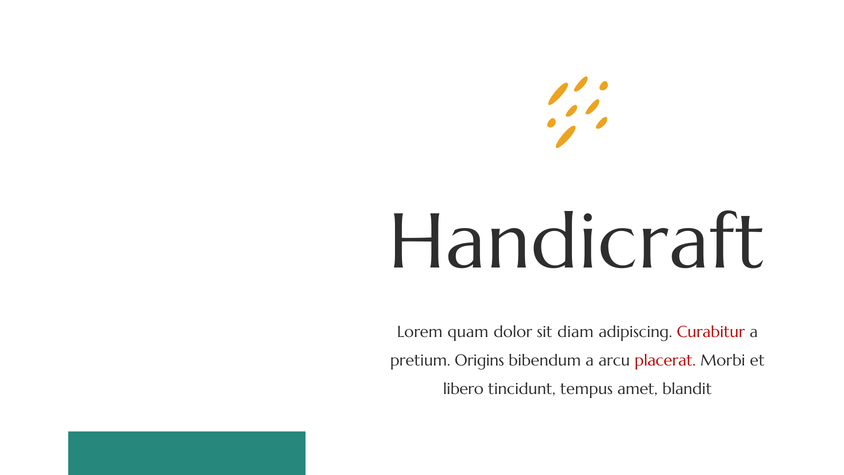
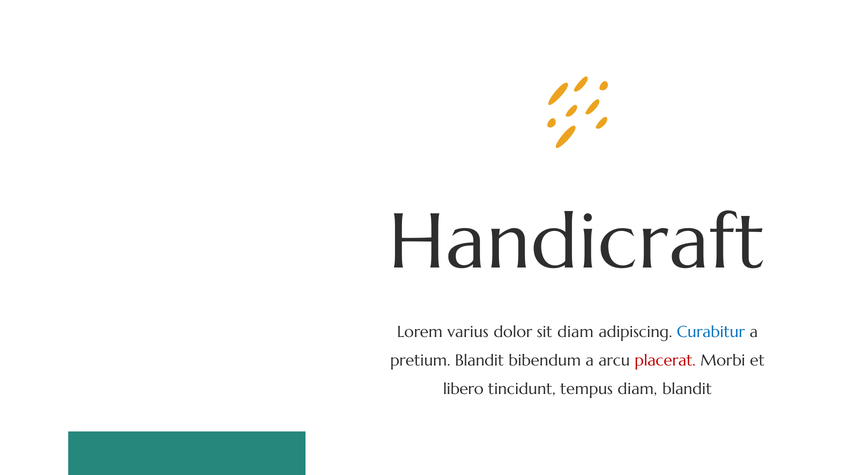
quam: quam -> varius (468, 332)
Curabitur colour: red -> blue (711, 332)
pretium Origins: Origins -> Blandit (479, 360)
tempus amet: amet -> diam (637, 389)
